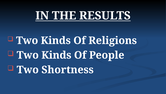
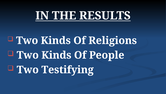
Shortness: Shortness -> Testifying (68, 69)
